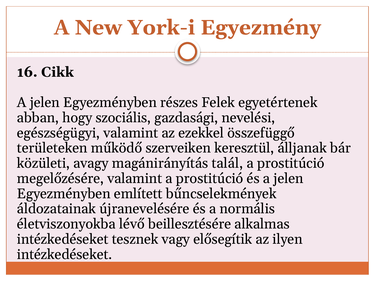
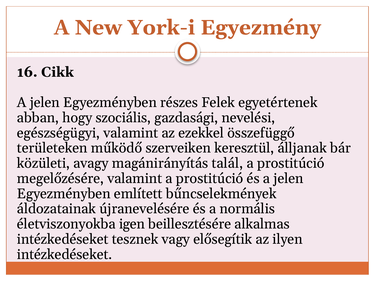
lévő: lévő -> igen (132, 224)
